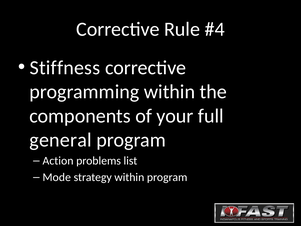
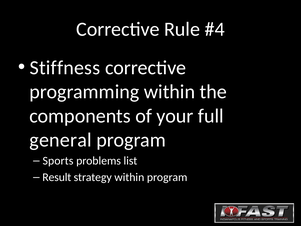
Action: Action -> Sports (58, 161)
Mode: Mode -> Result (57, 177)
